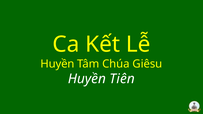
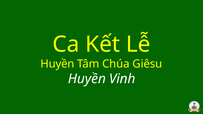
Tiên: Tiên -> Vinh (122, 79)
